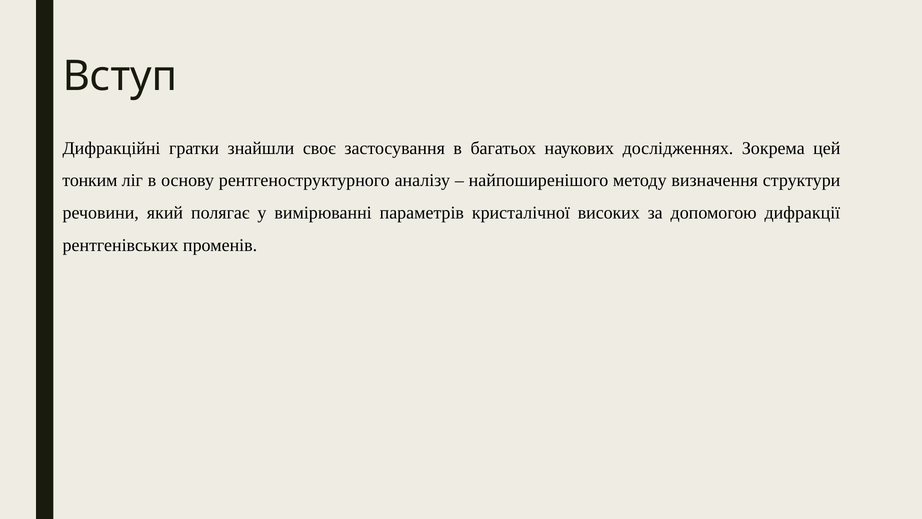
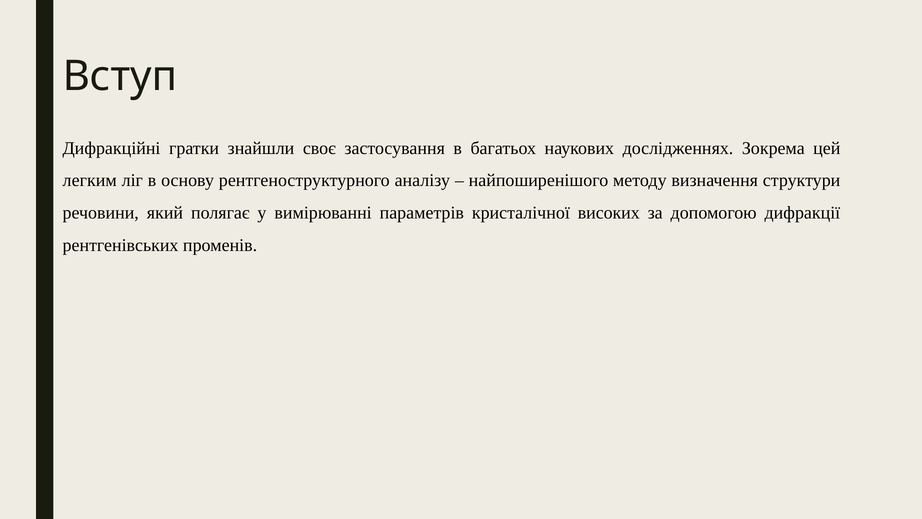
тонким: тонким -> легким (90, 180)
